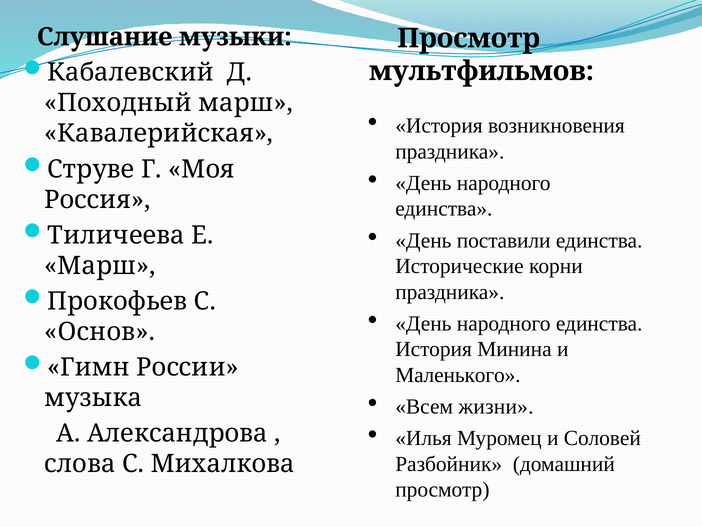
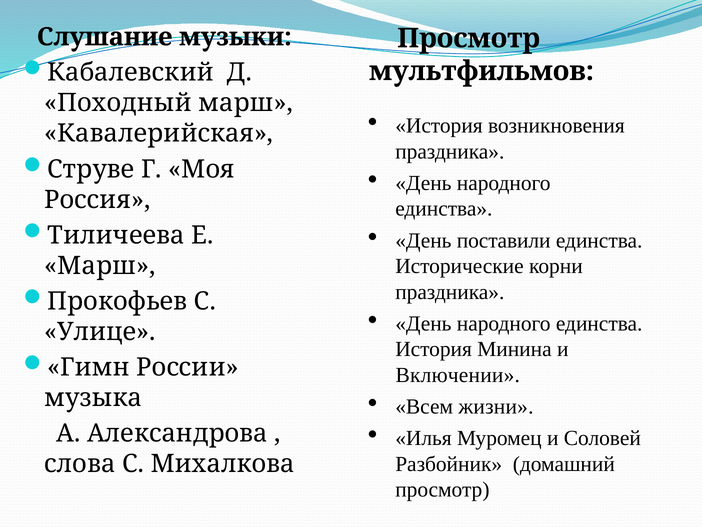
Основ: Основ -> Улице (100, 332)
Маленького: Маленького -> Включении (458, 375)
